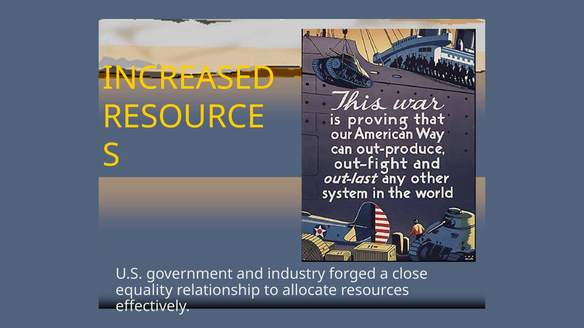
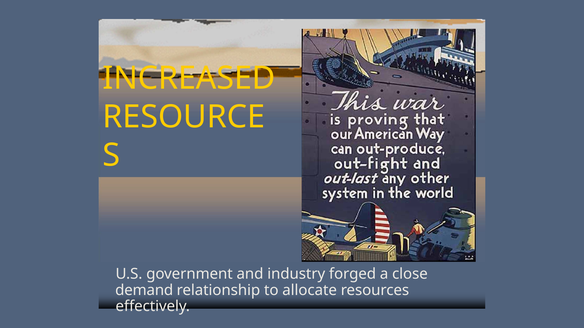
equality: equality -> demand (144, 291)
